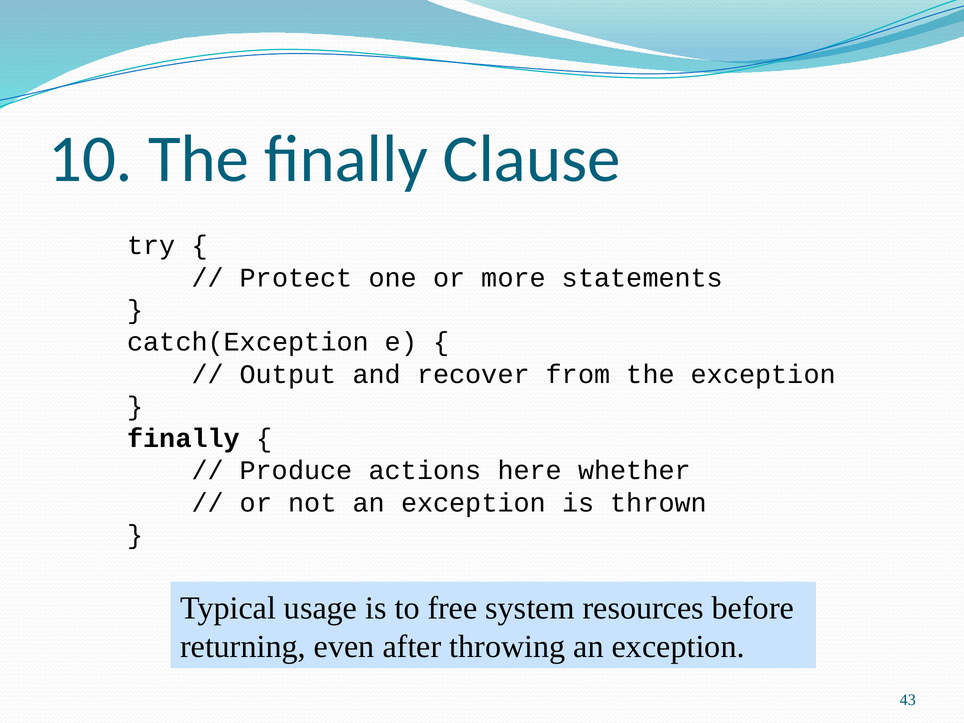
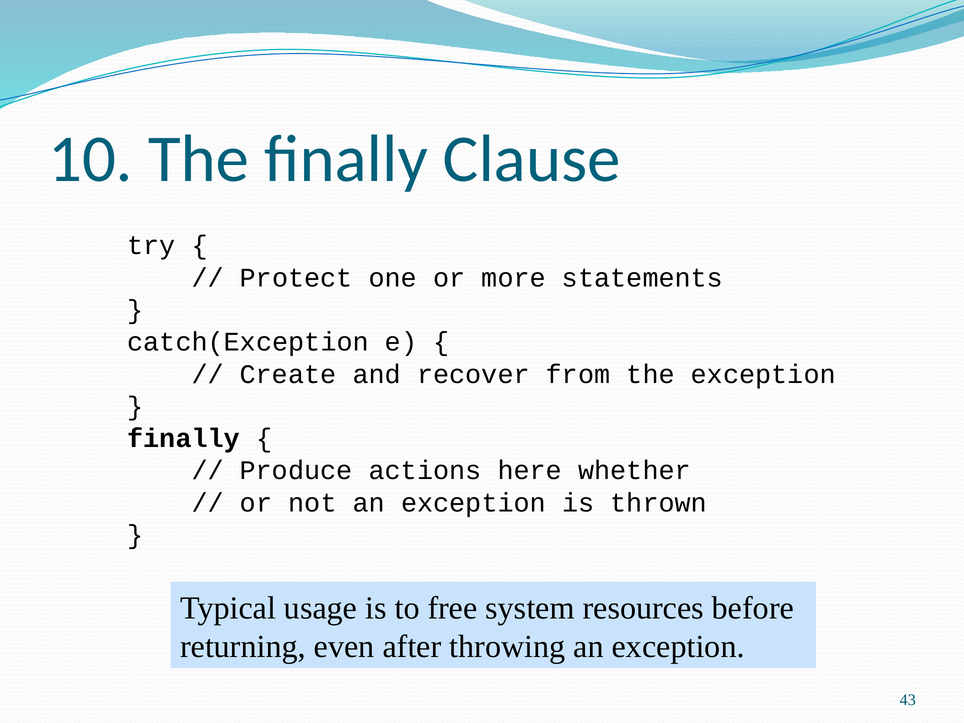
Output: Output -> Create (288, 374)
